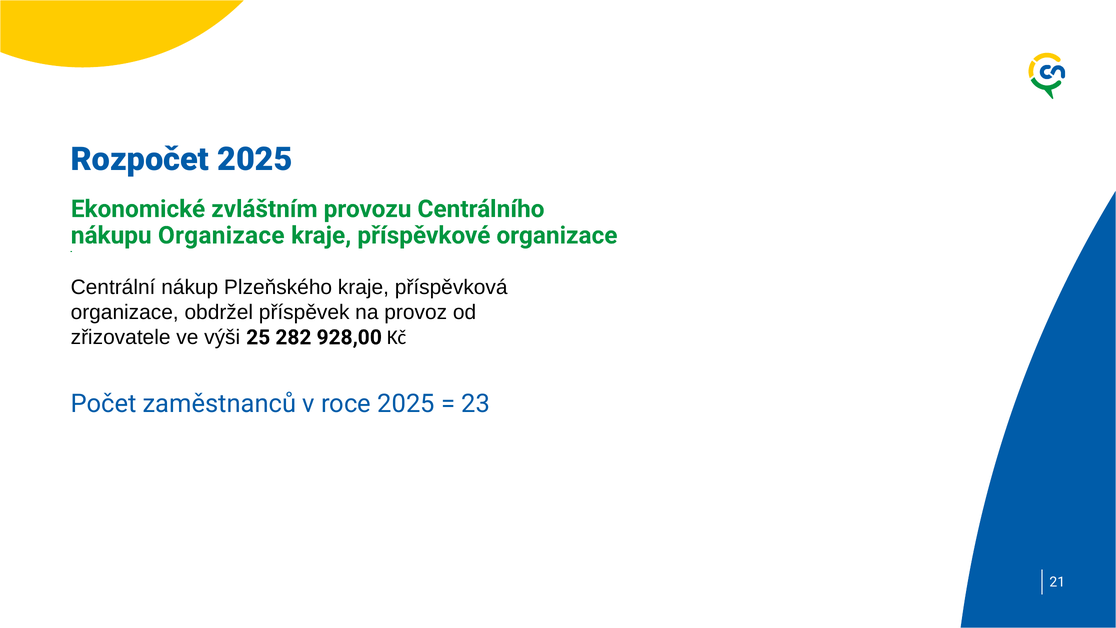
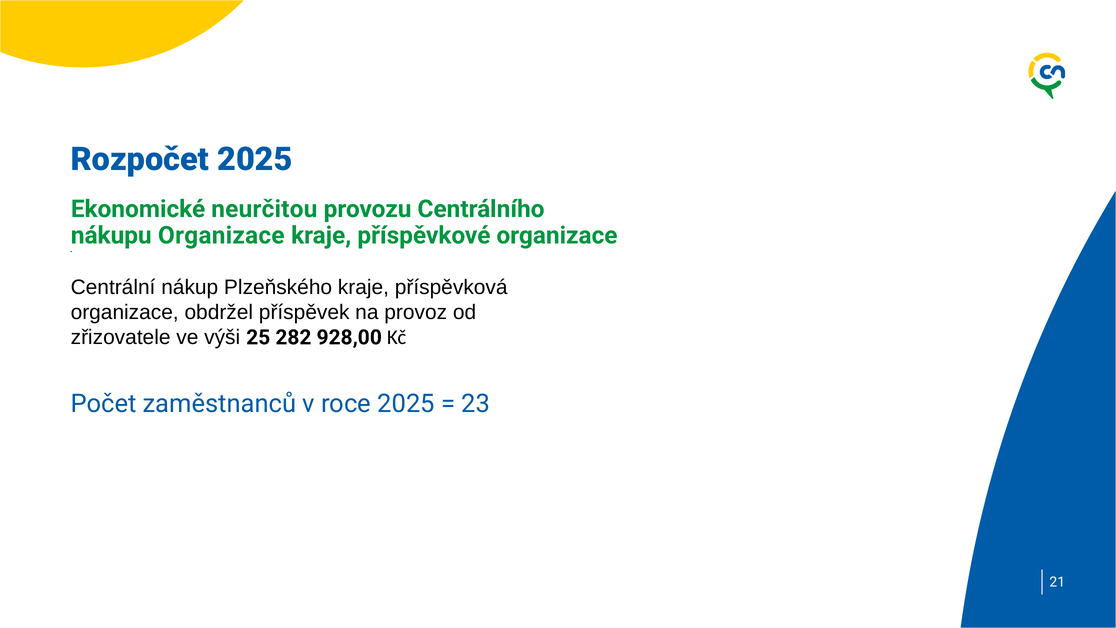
zvláštním: zvláštním -> neurčitou (264, 209)
